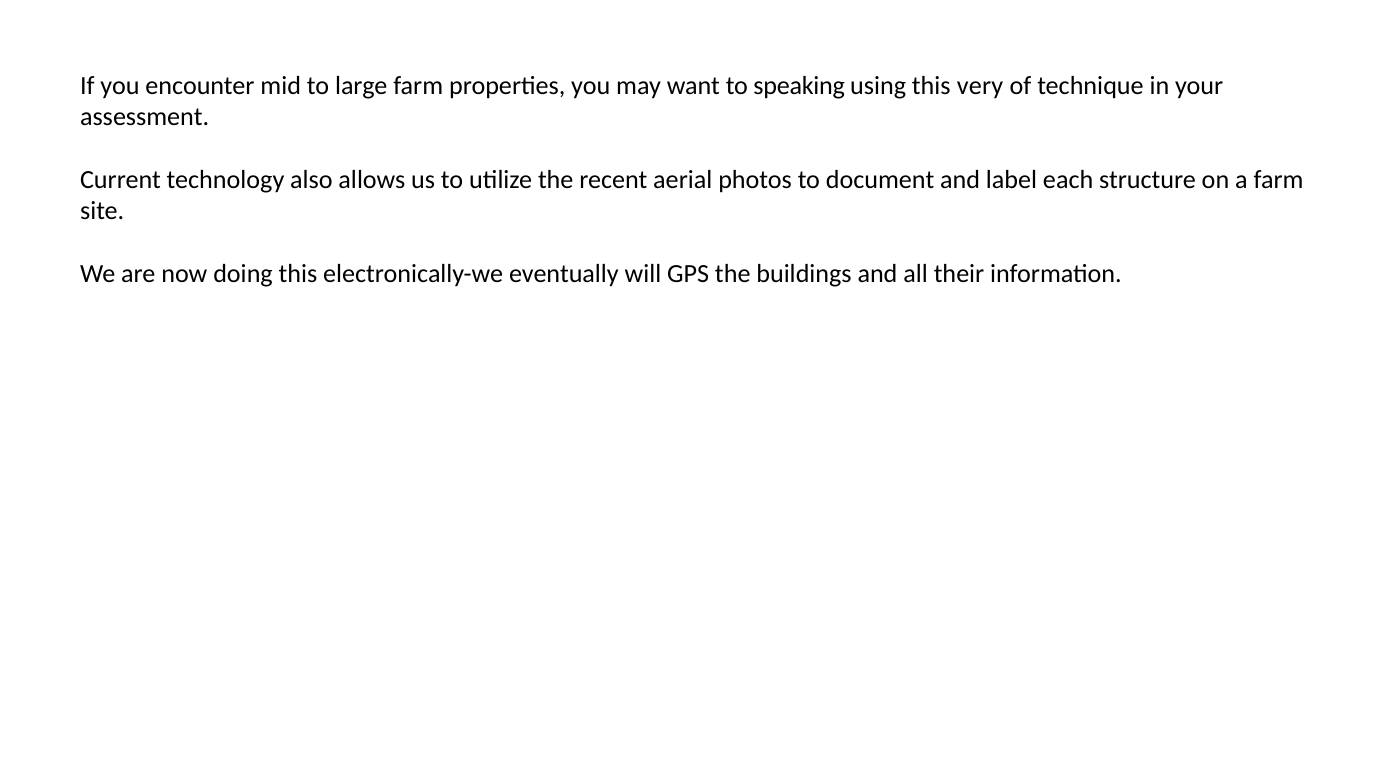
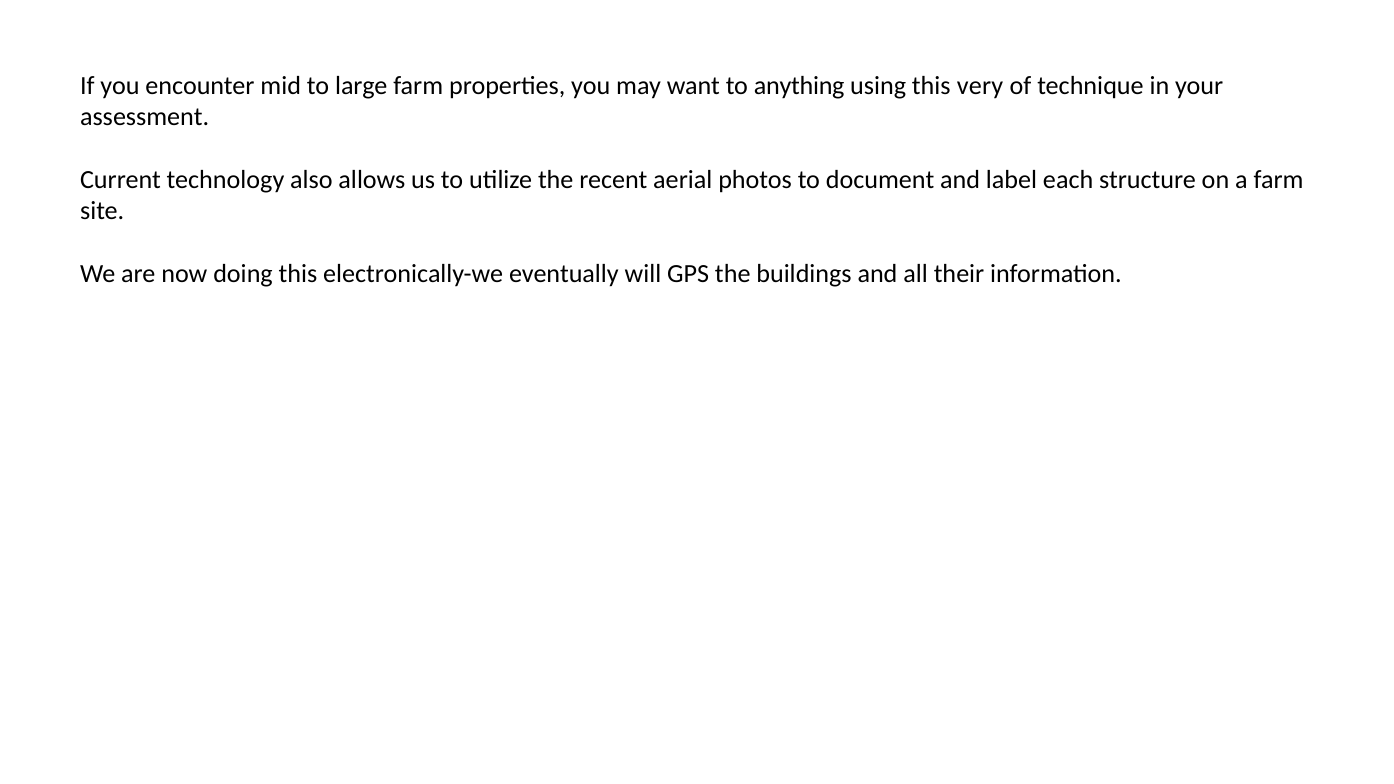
speaking: speaking -> anything (799, 86)
